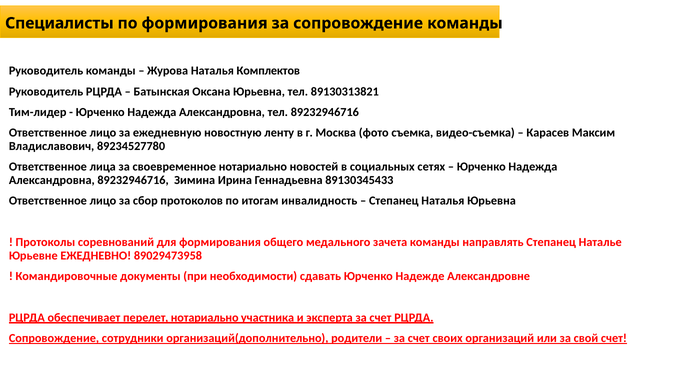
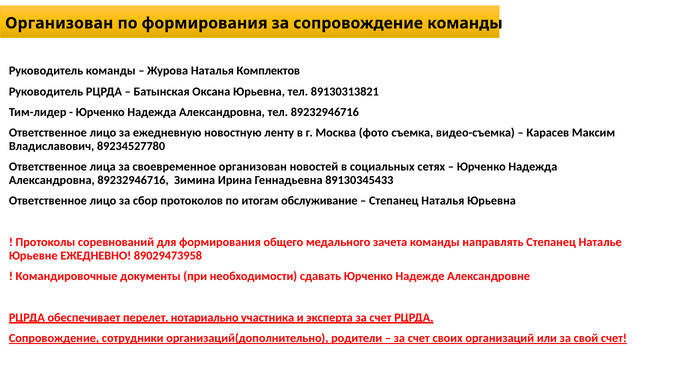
Специалисты: Специалисты -> Организован (59, 23)
своевременное нотариально: нотариально -> организован (253, 167)
инвалидность: инвалидность -> обслуживание (319, 201)
